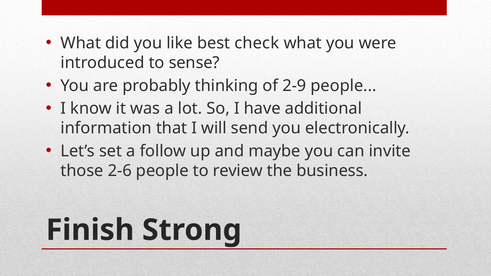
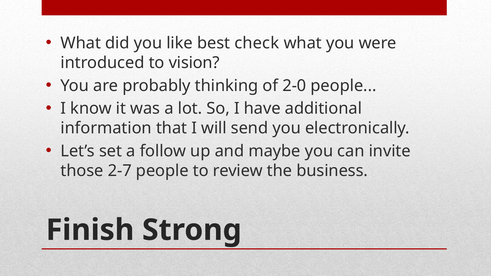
sense: sense -> vision (194, 63)
2-9: 2-9 -> 2-0 (294, 86)
2-6: 2-6 -> 2-7 (120, 171)
